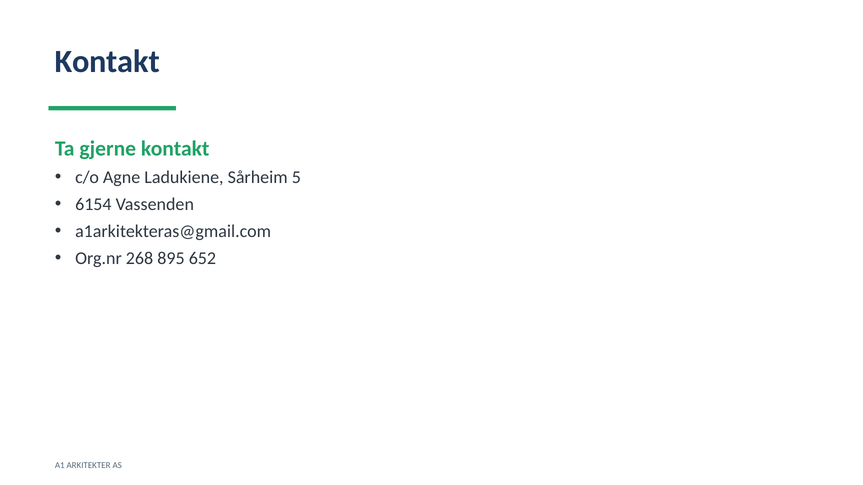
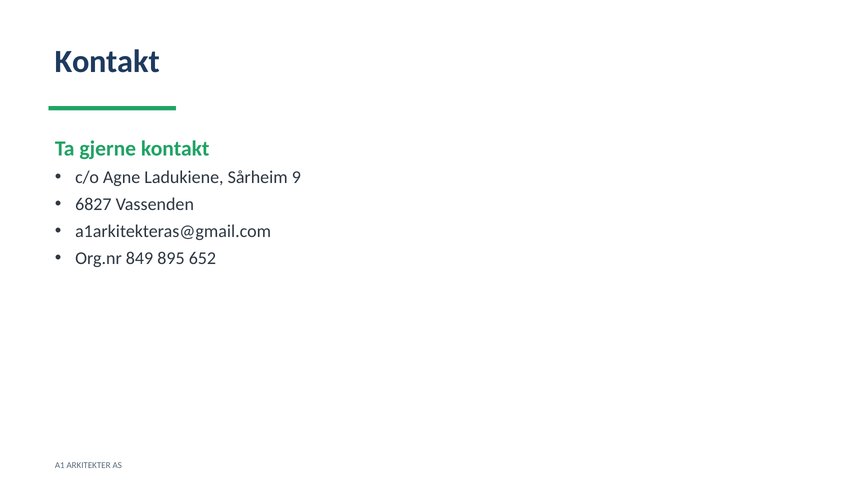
5: 5 -> 9 (296, 177)
6154: 6154 -> 6827 (93, 204)
268: 268 -> 849 (140, 258)
